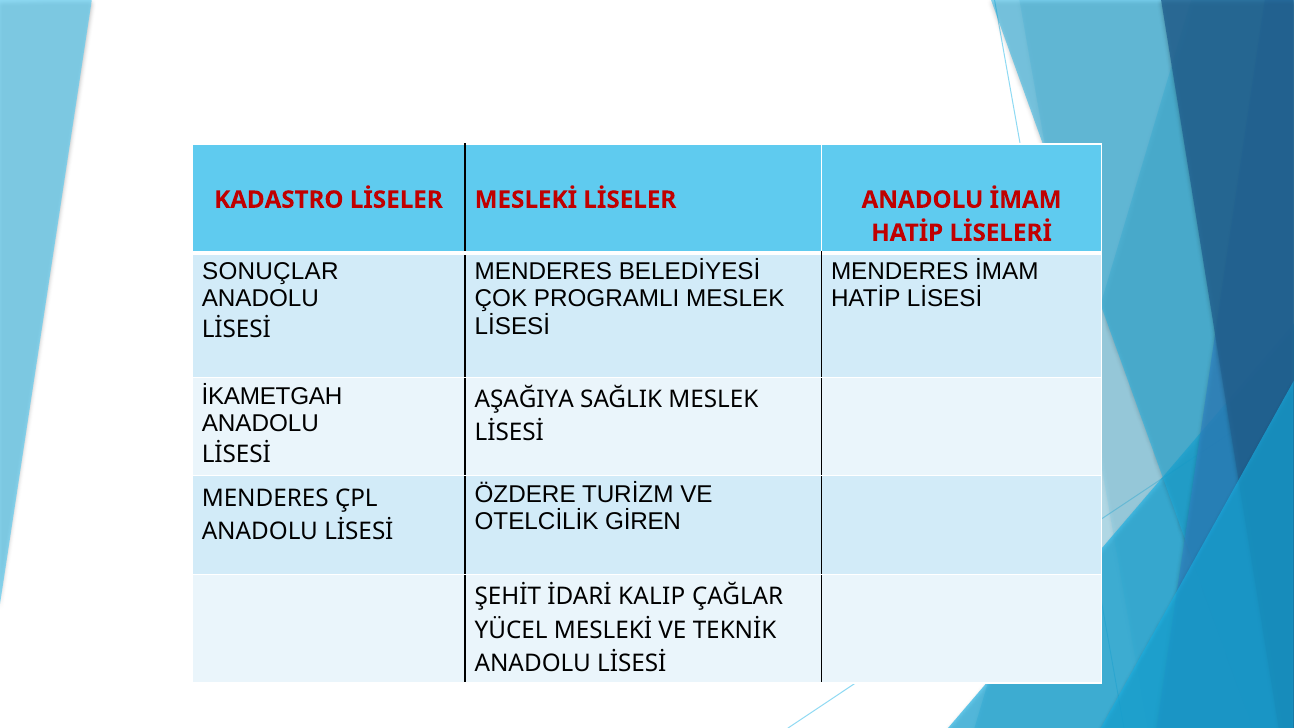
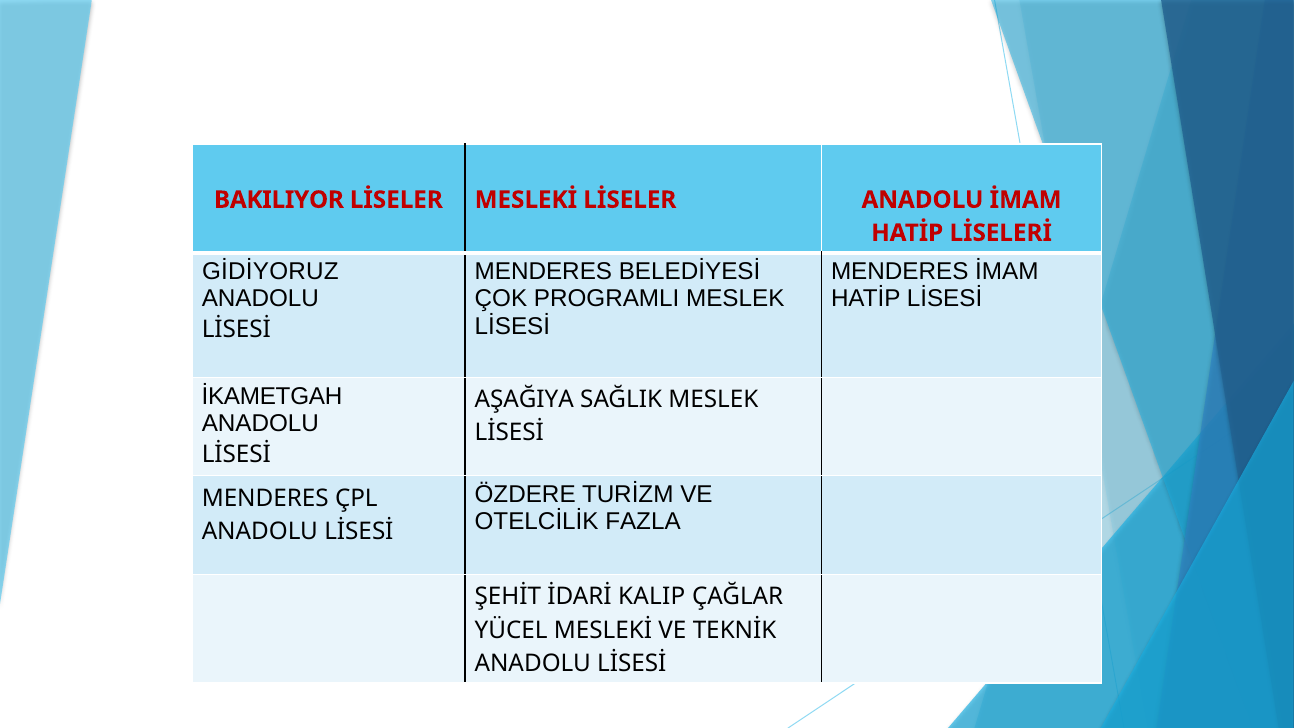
KADASTRO: KADASTRO -> BAKILIYOR (279, 200)
SONUÇLAR: SONUÇLAR -> GİDİYORUZ (270, 272)
GİREN: GİREN -> FAZLA (643, 522)
